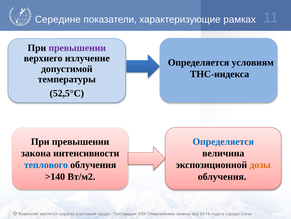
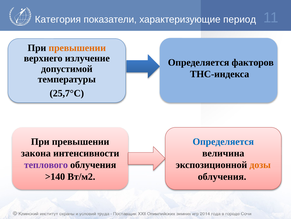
Середине: Середине -> Категория (58, 19)
рамках: рамках -> период (240, 19)
превышении colour: purple -> orange (77, 48)
условиям: условиям -> факторов (253, 62)
52,5°С: 52,5°С -> 25,7°С (67, 93)
теплового colour: blue -> purple (46, 164)
